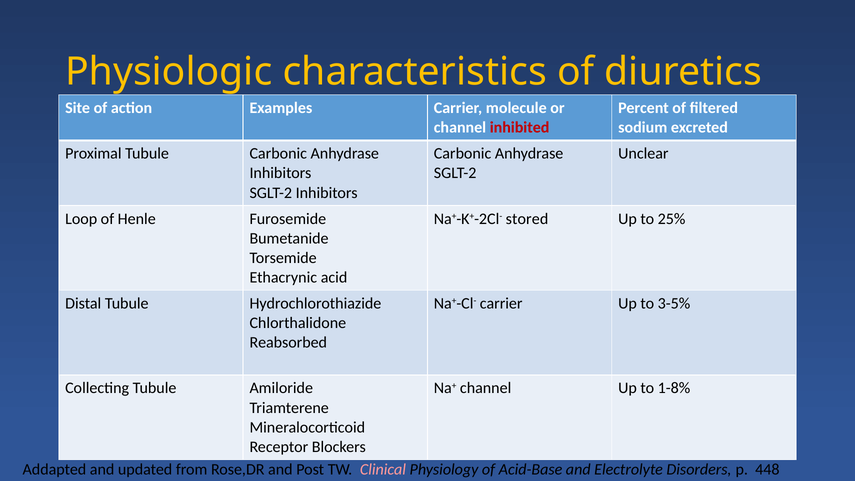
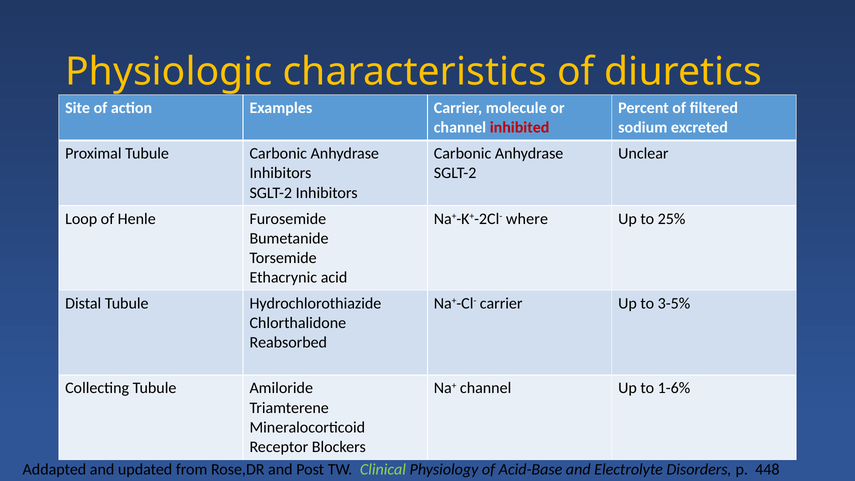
stored: stored -> where (527, 219)
1-8%: 1-8% -> 1-6% (674, 388)
Clinical colour: pink -> light green (383, 469)
